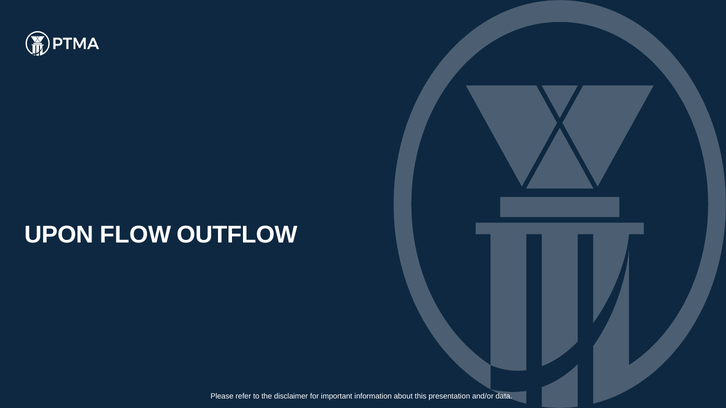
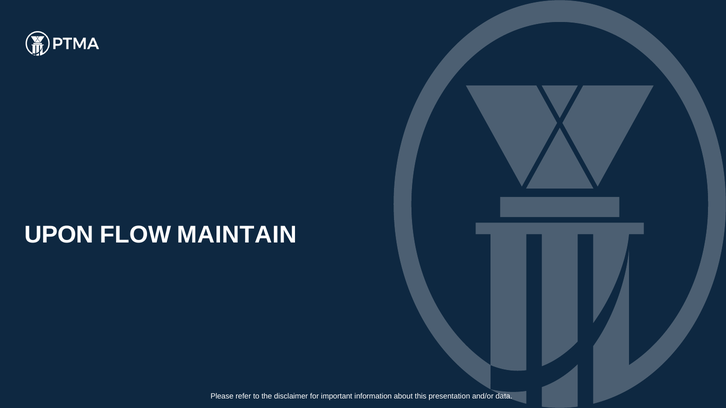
OUTFLOW: OUTFLOW -> MAINTAIN (237, 235)
